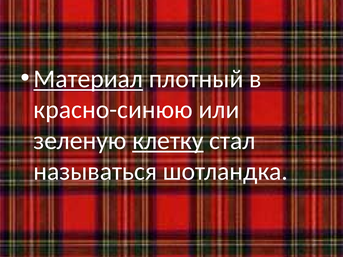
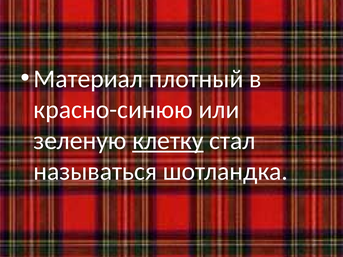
Материал underline: present -> none (88, 79)
